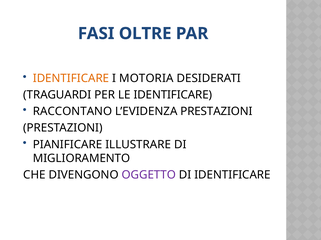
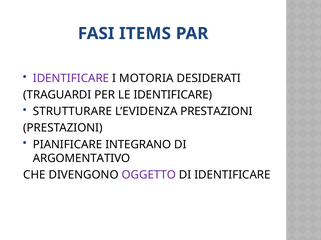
OLTRE: OLTRE -> ITEMS (145, 34)
IDENTIFICARE colour: orange -> purple (71, 79)
RACCONTANO: RACCONTANO -> STRUTTURARE (72, 112)
ILLUSTRARE: ILLUSTRARE -> INTEGRANO (138, 145)
MIGLIORAMENTO: MIGLIORAMENTO -> ARGOMENTATIVO (82, 159)
